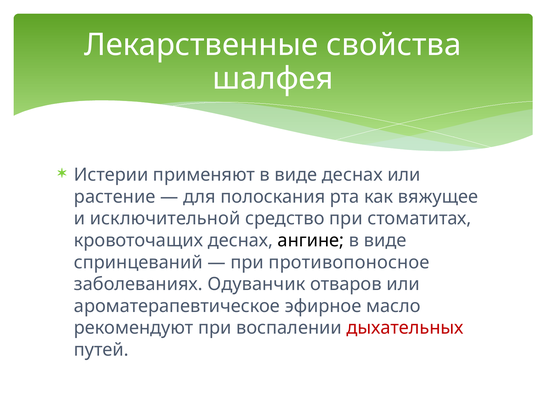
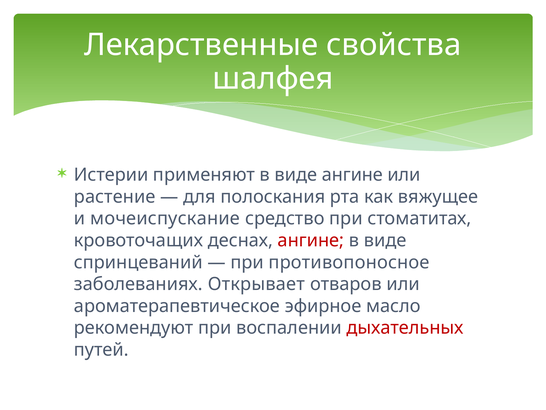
виде деснах: деснах -> ангине (352, 175)
исключительной: исключительной -> мочеиспускание (165, 218)
ангине colour: black -> red (311, 240)
Одуванчик: Одуванчик -> Открывает (256, 284)
